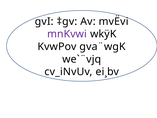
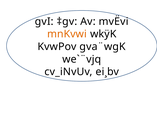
mnKvwi colour: purple -> orange (67, 34)
